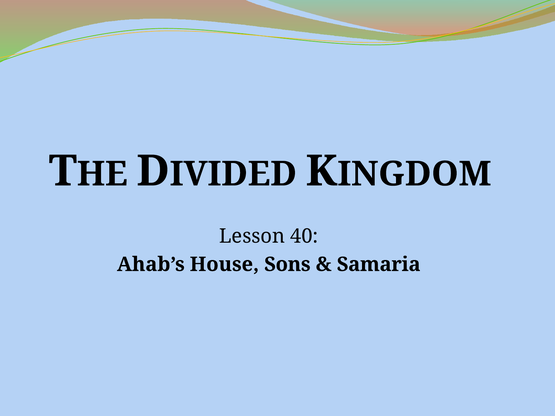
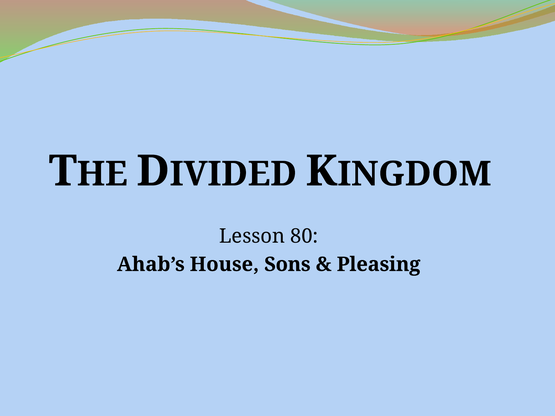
40: 40 -> 80 (304, 237)
Samaria: Samaria -> Pleasing (379, 265)
